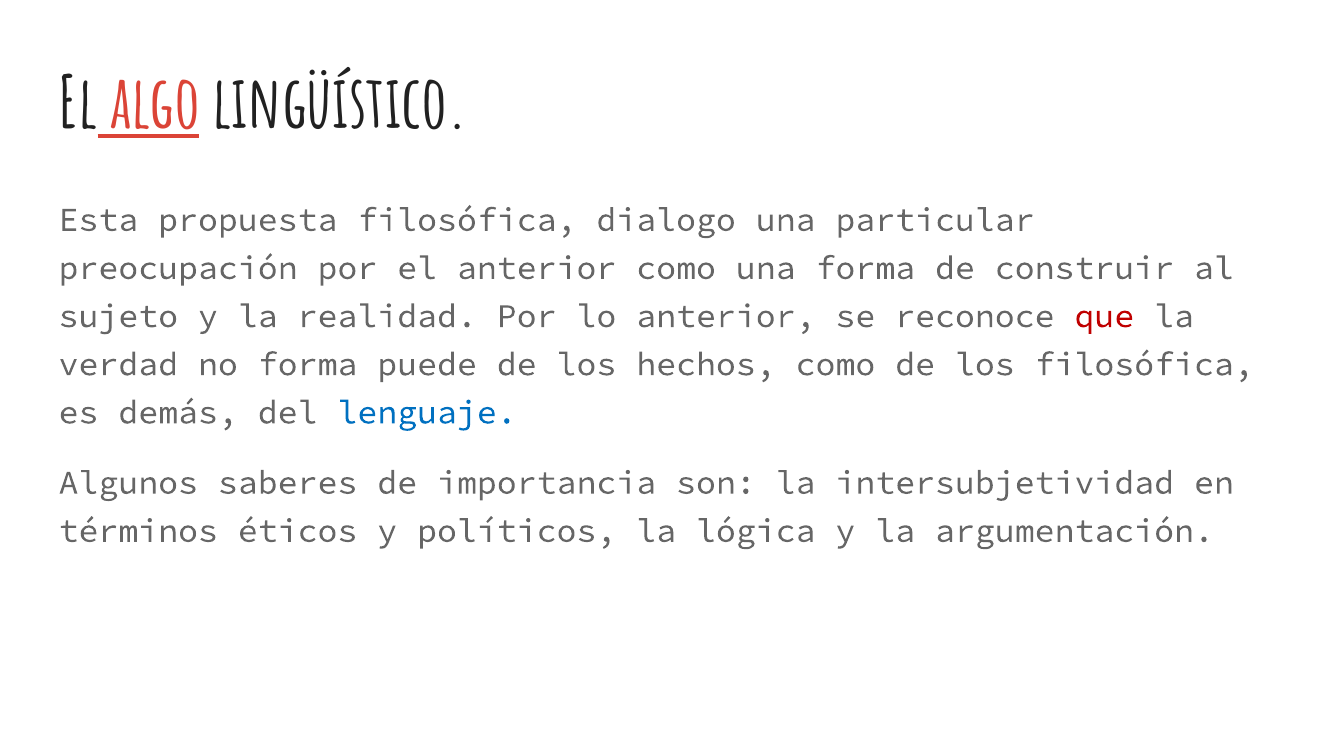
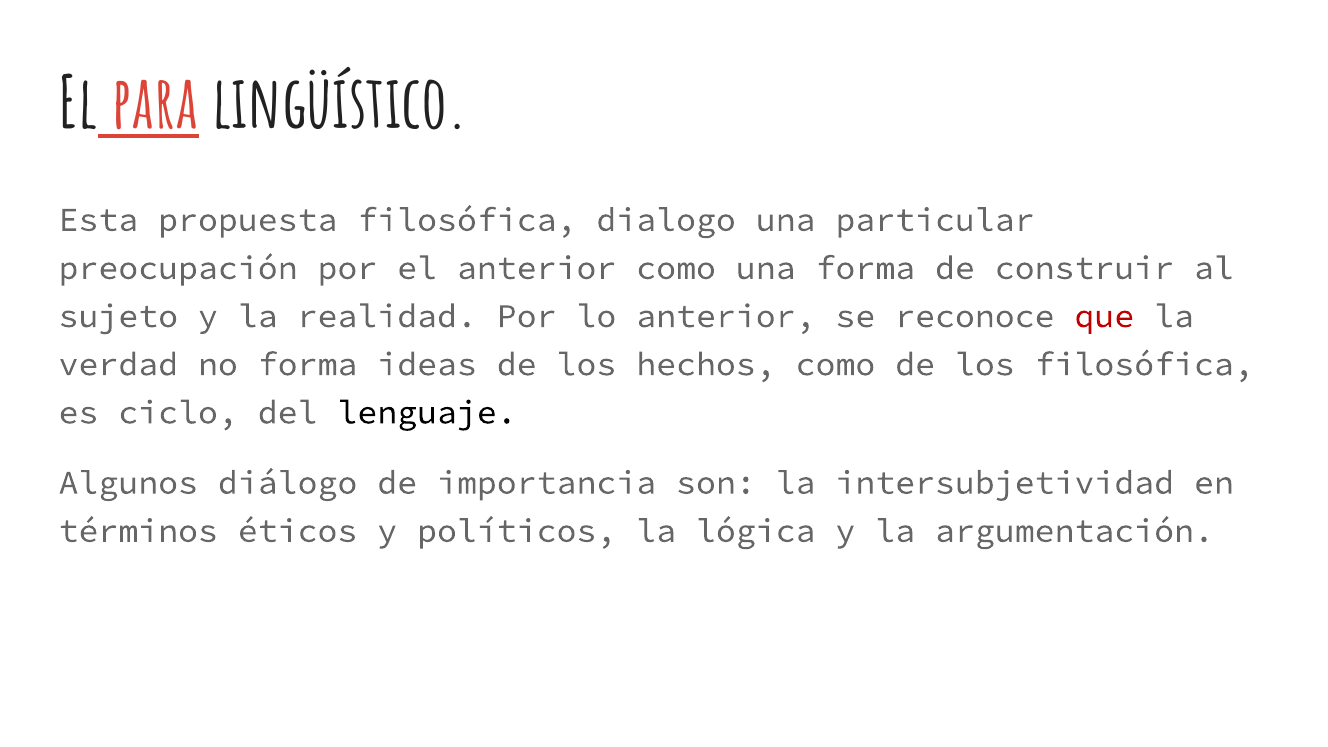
algo: algo -> para (155, 105)
puede: puede -> ideas (427, 364)
demás: demás -> ciclo (178, 412)
lenguaje colour: blue -> black (427, 412)
saberes: saberes -> diálogo (288, 483)
